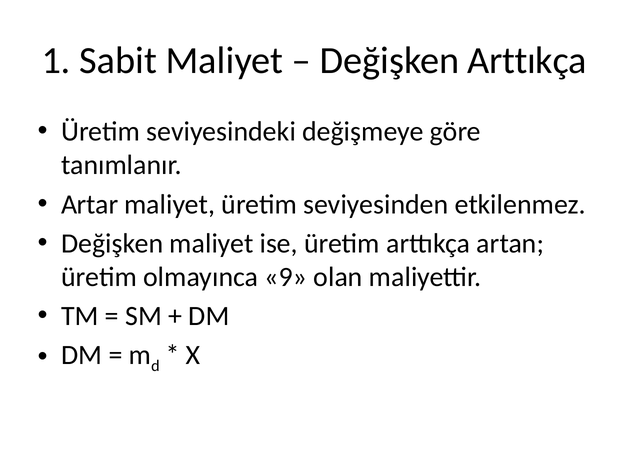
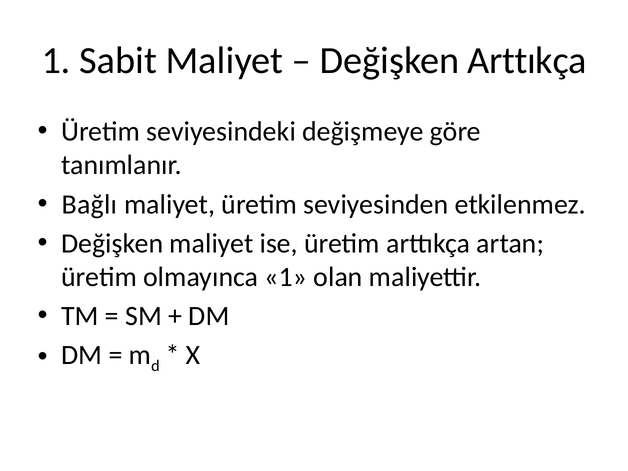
Artar: Artar -> Bağlı (89, 204)
olmayınca 9: 9 -> 1 (286, 277)
